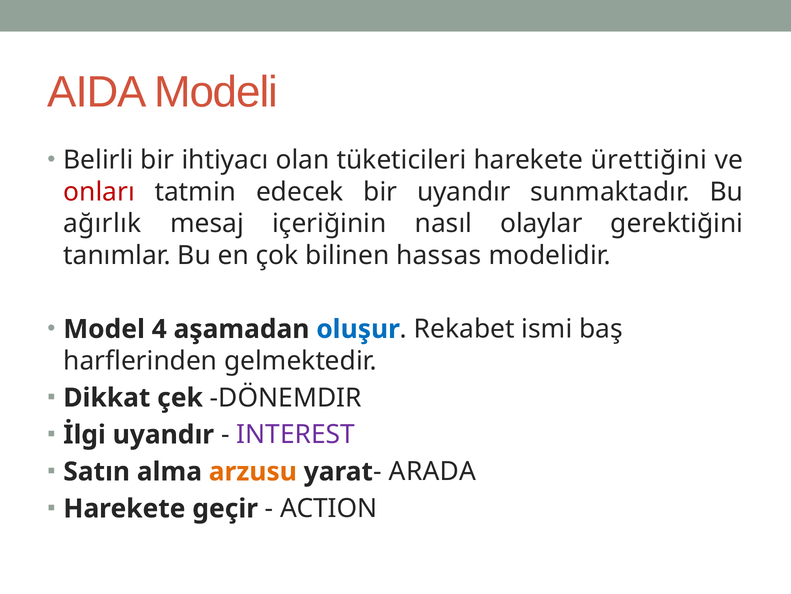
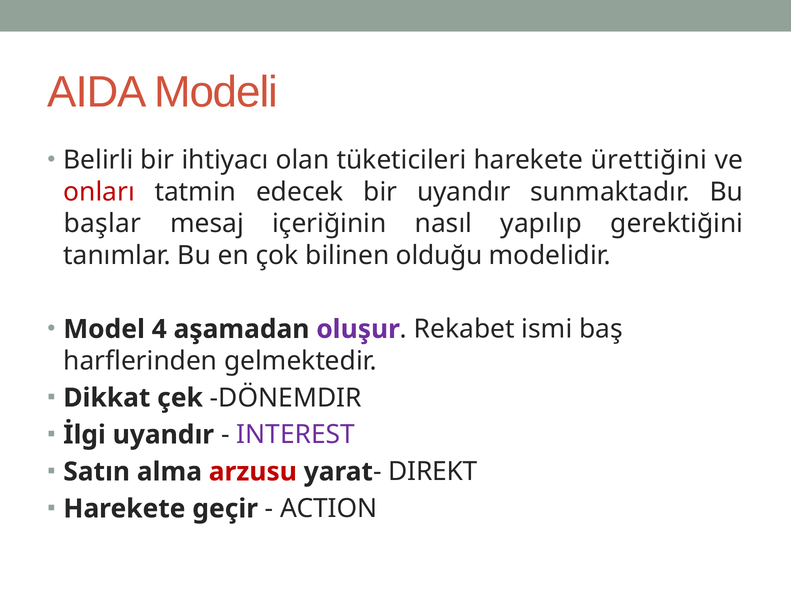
ağırlık: ağırlık -> başlar (102, 223)
olaylar: olaylar -> yapılıp (541, 223)
hassas: hassas -> olduğu (439, 255)
oluşur colour: blue -> purple (358, 329)
arzusu colour: orange -> red (253, 471)
ARADA: ARADA -> DIREKT (433, 471)
